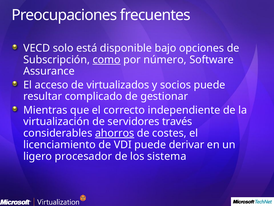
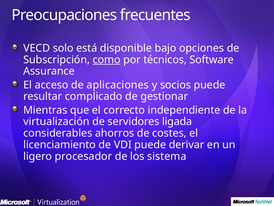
número: número -> técnicos (165, 60)
virtualizados: virtualizados -> aplicaciones (118, 85)
través: través -> ligada (177, 121)
ahorros underline: present -> none (115, 133)
